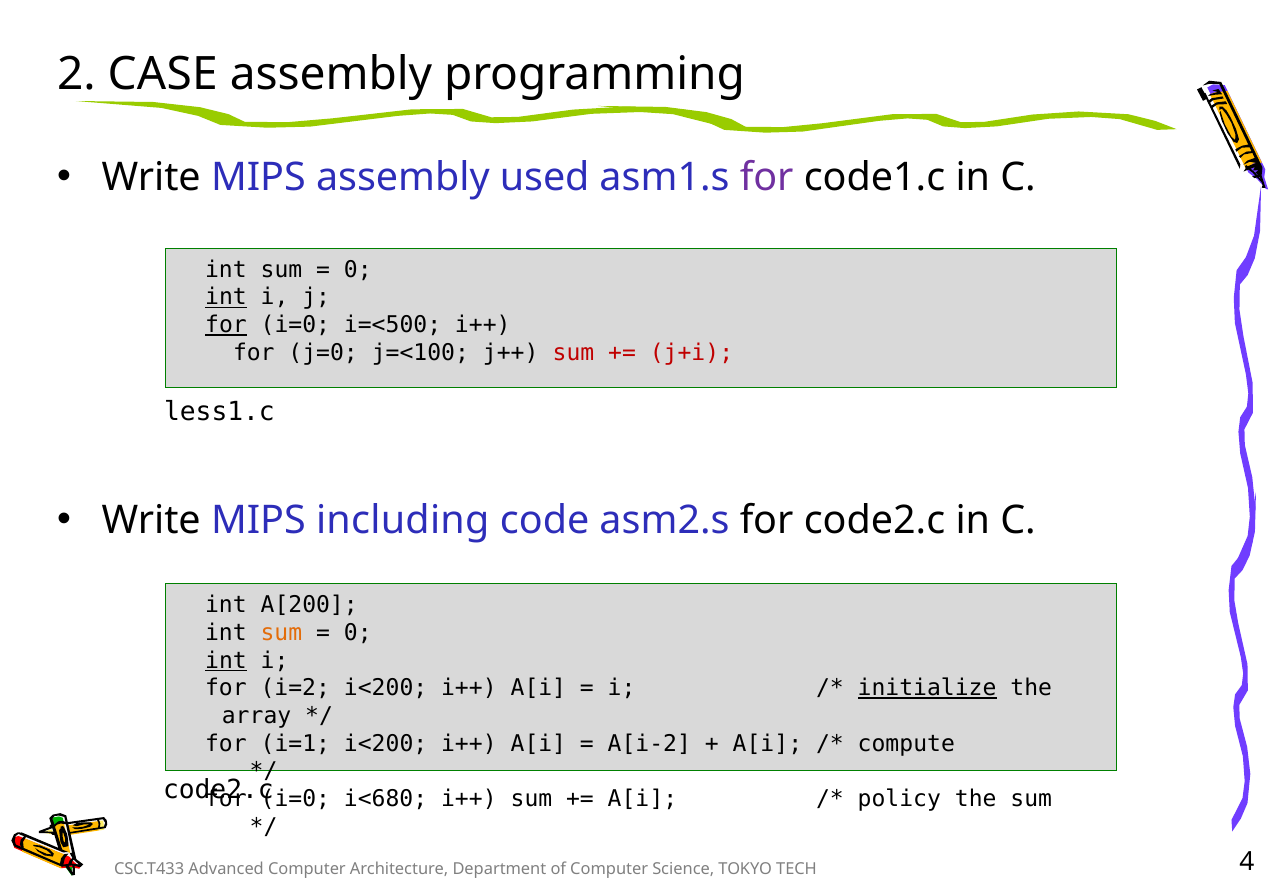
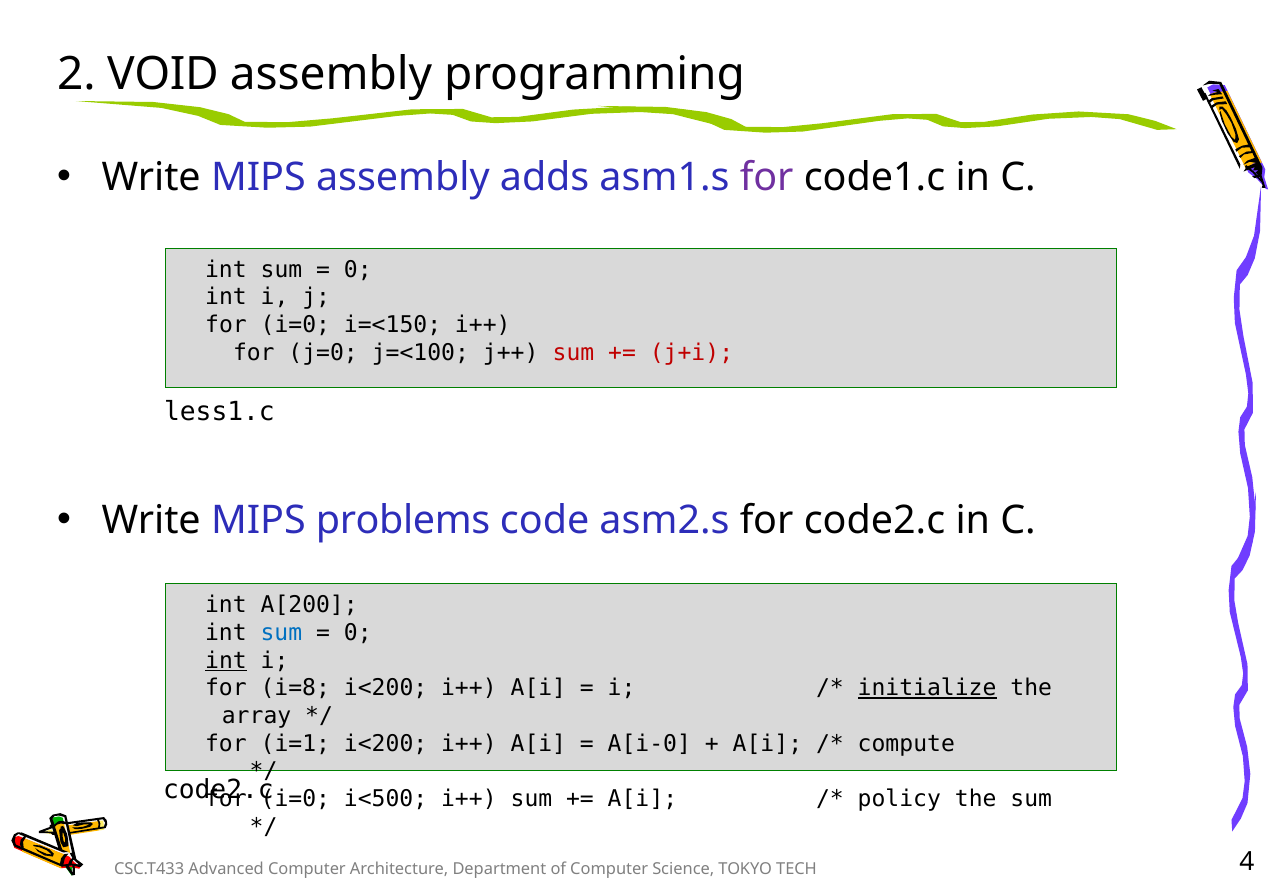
CASE: CASE -> VOID (163, 74)
used: used -> adds (545, 177)
int underline: present -> none (226, 297)
for underline: present -> none (226, 325)
i=<500: i=<500 -> i=<150 (393, 325)
including: including -> problems (403, 521)
sum colour: orange -> blue (281, 633)
i=2: i=2 -> i=8 (295, 688)
A[i-2: A[i-2 -> A[i-0 (649, 744)
i<680: i<680 -> i<500 (386, 799)
